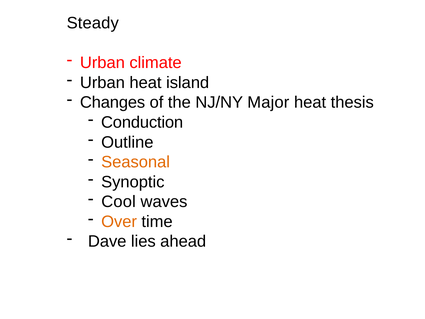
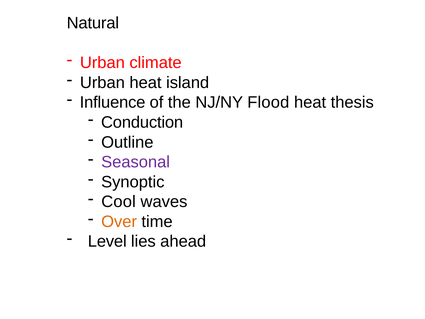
Steady: Steady -> Natural (93, 23)
Changes: Changes -> Influence (113, 102)
Major: Major -> Flood (268, 102)
Seasonal colour: orange -> purple (136, 162)
Dave: Dave -> Level (107, 241)
